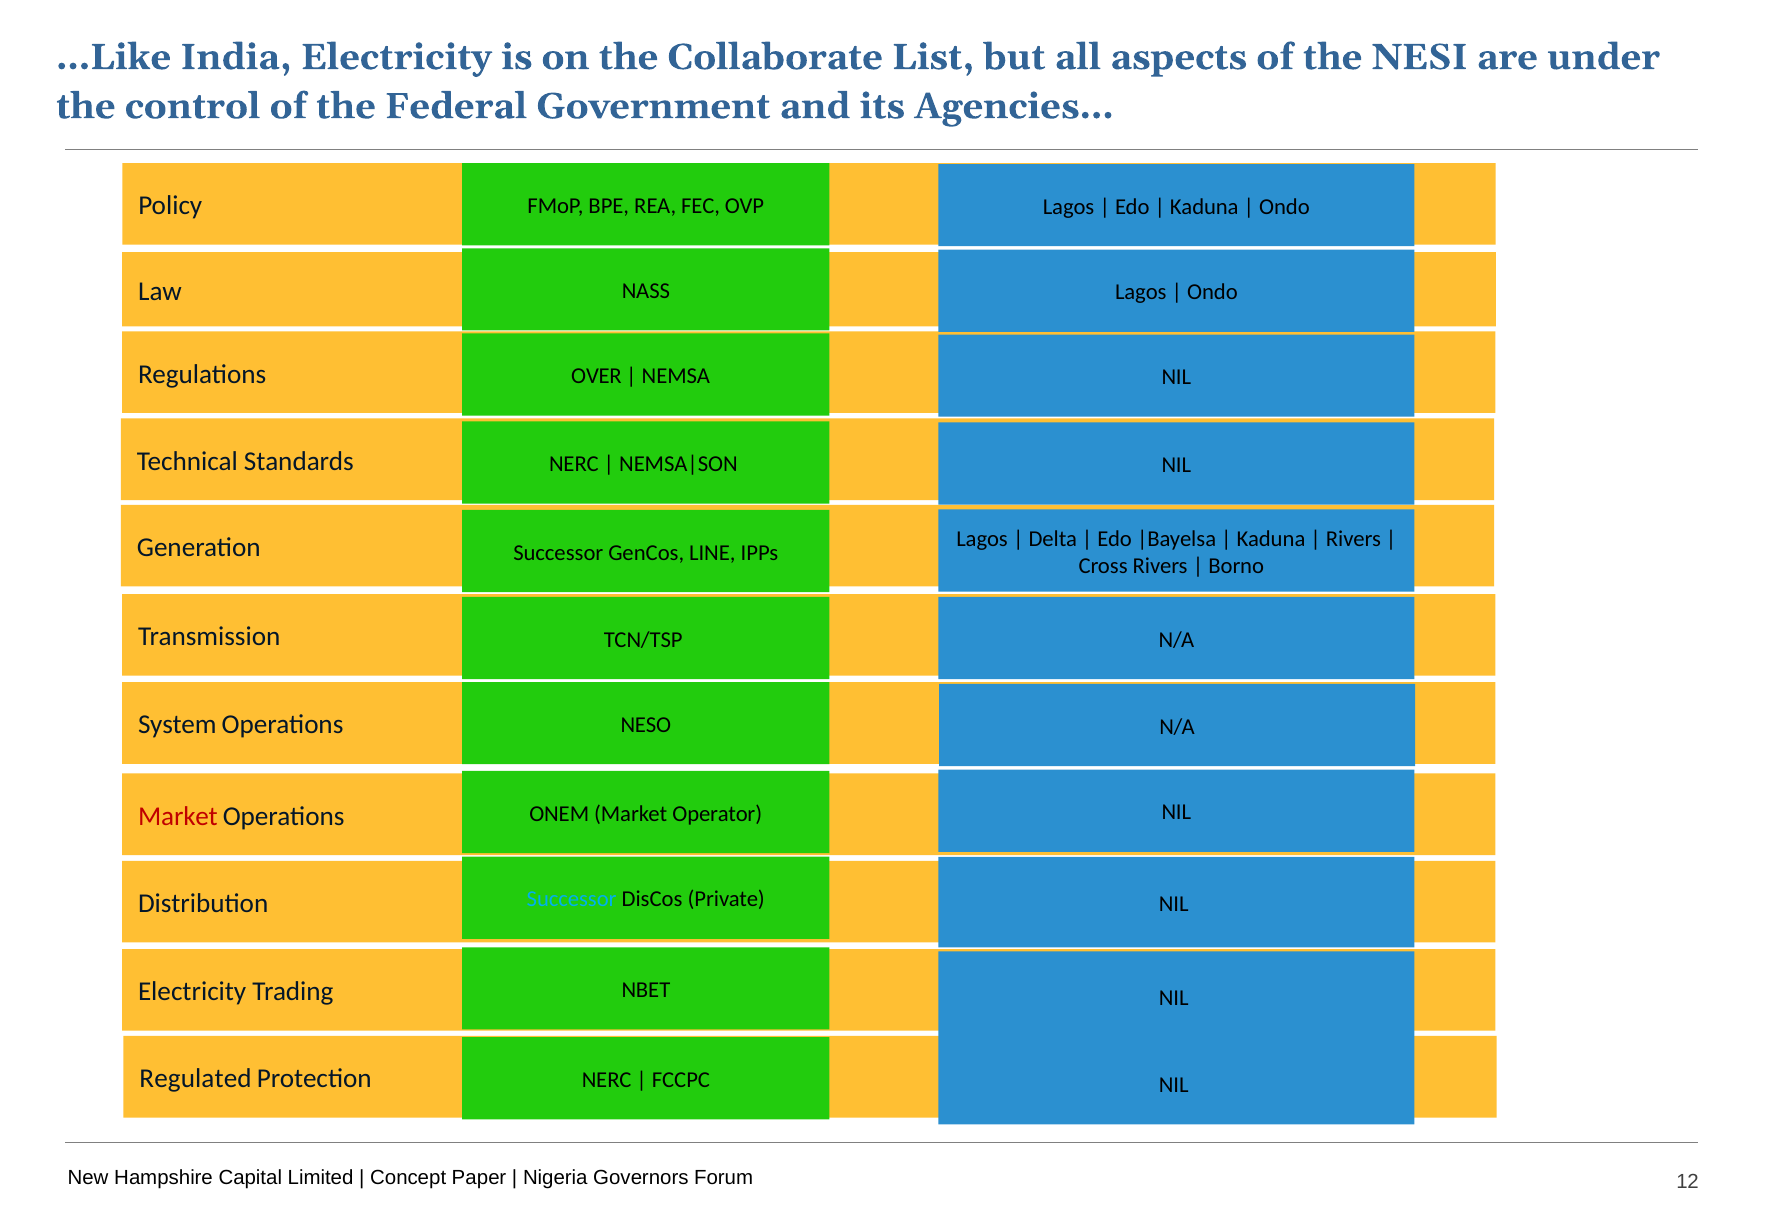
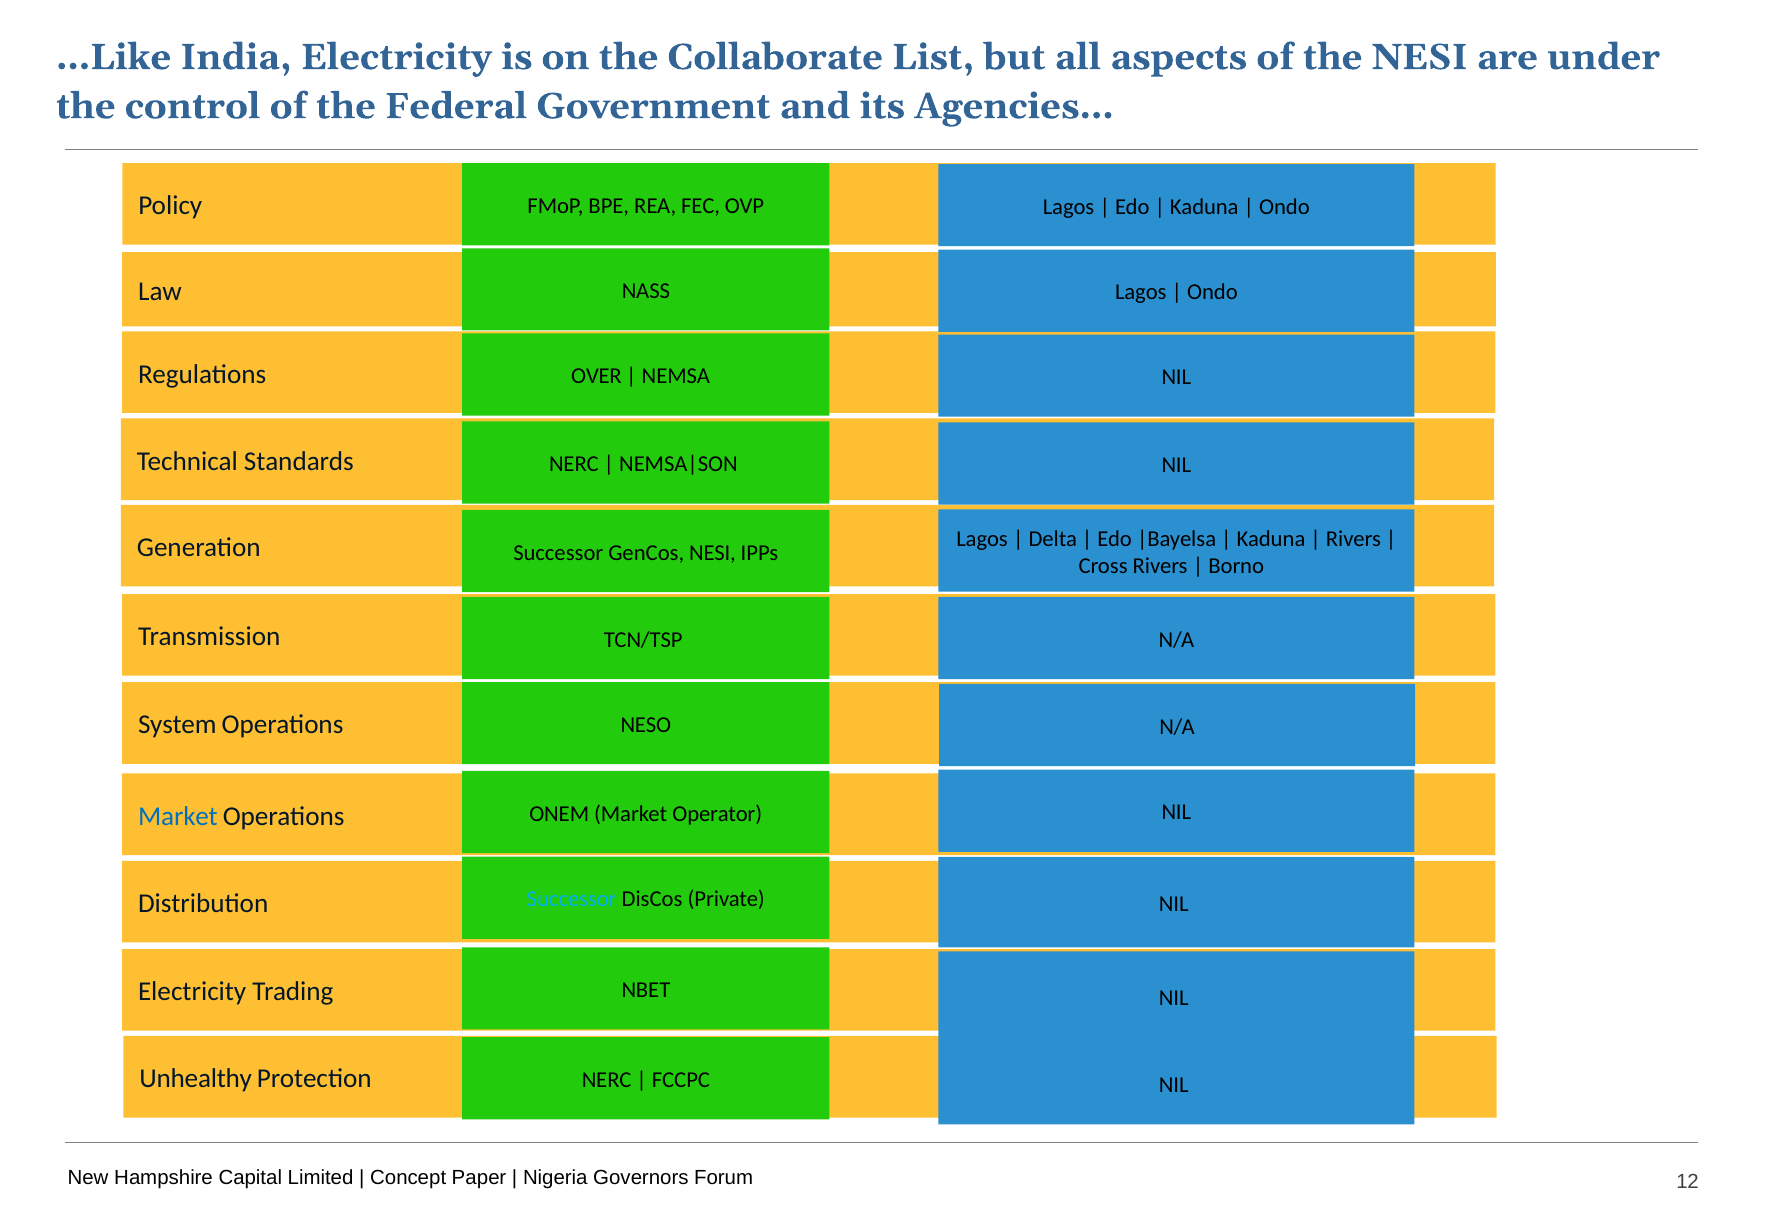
GenCos LINE: LINE -> NESI (712, 553)
Market colour: red -> blue (178, 816)
Regulated: Regulated -> Unhealthy (196, 1079)
